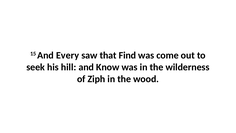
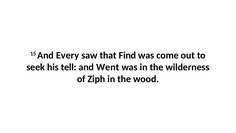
hill: hill -> tell (69, 67)
Know: Know -> Went (108, 67)
